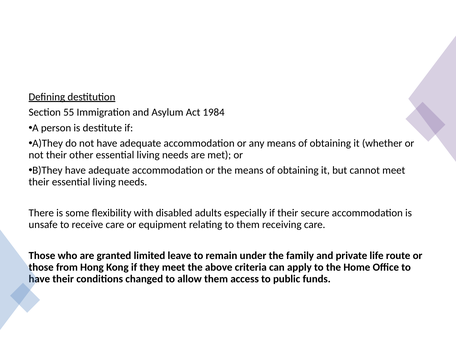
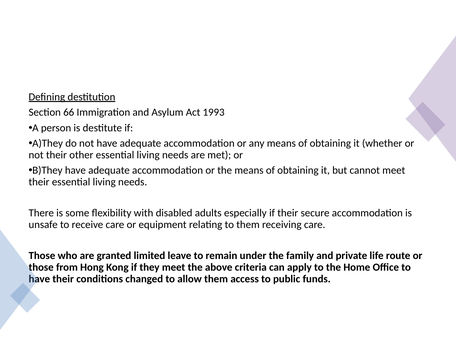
55: 55 -> 66 (69, 112)
1984: 1984 -> 1993 (214, 112)
